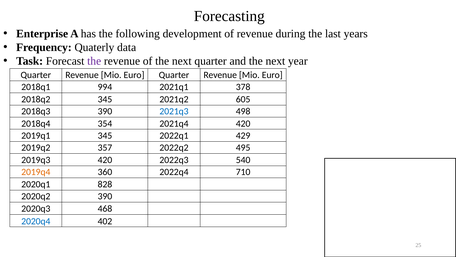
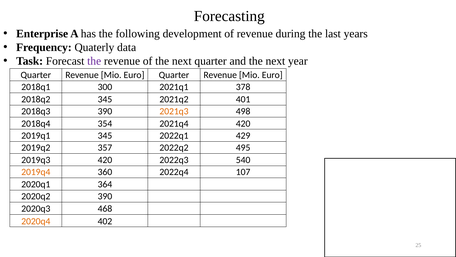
994: 994 -> 300 (105, 87)
605: 605 -> 401 (243, 99)
2021q3 colour: blue -> orange (174, 111)
710: 710 -> 107 (243, 172)
828: 828 -> 364 (105, 184)
2020q4 colour: blue -> orange (36, 221)
